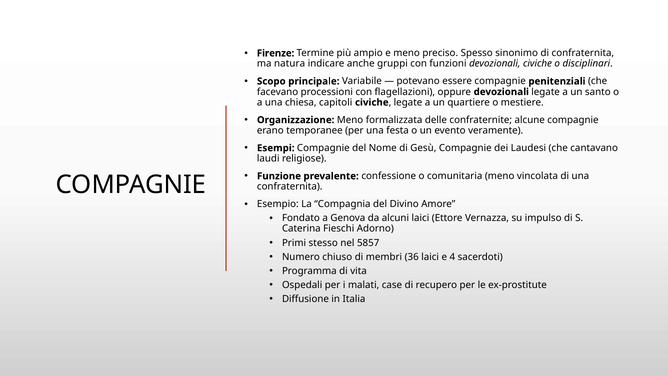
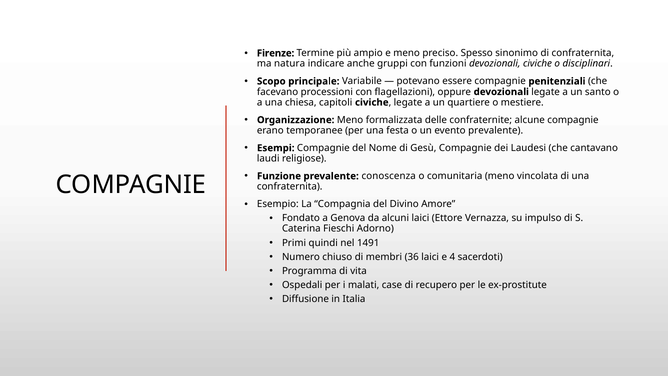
evento veramente: veramente -> prevalente (496, 130)
confessione: confessione -> conoscenza (389, 176)
stesso: stesso -> quindi (323, 243)
5857: 5857 -> 1491 (368, 243)
